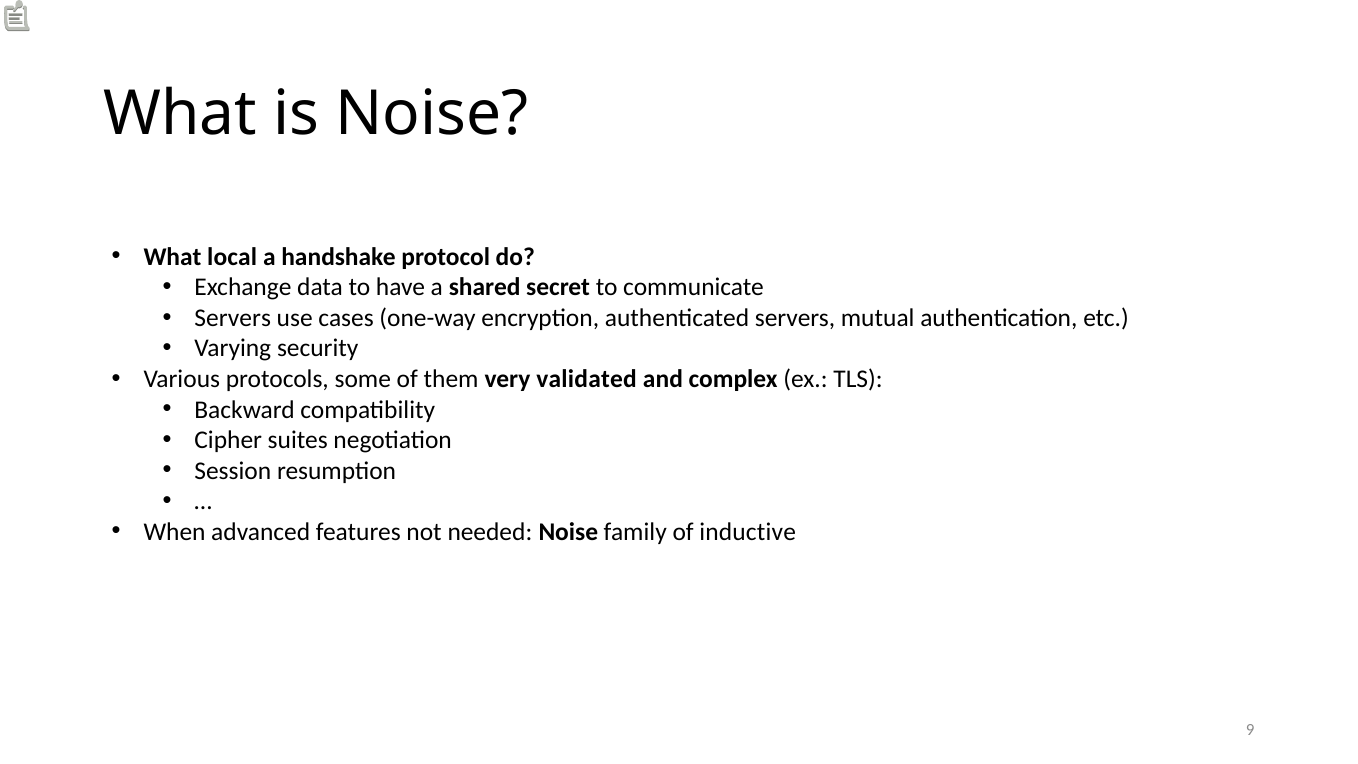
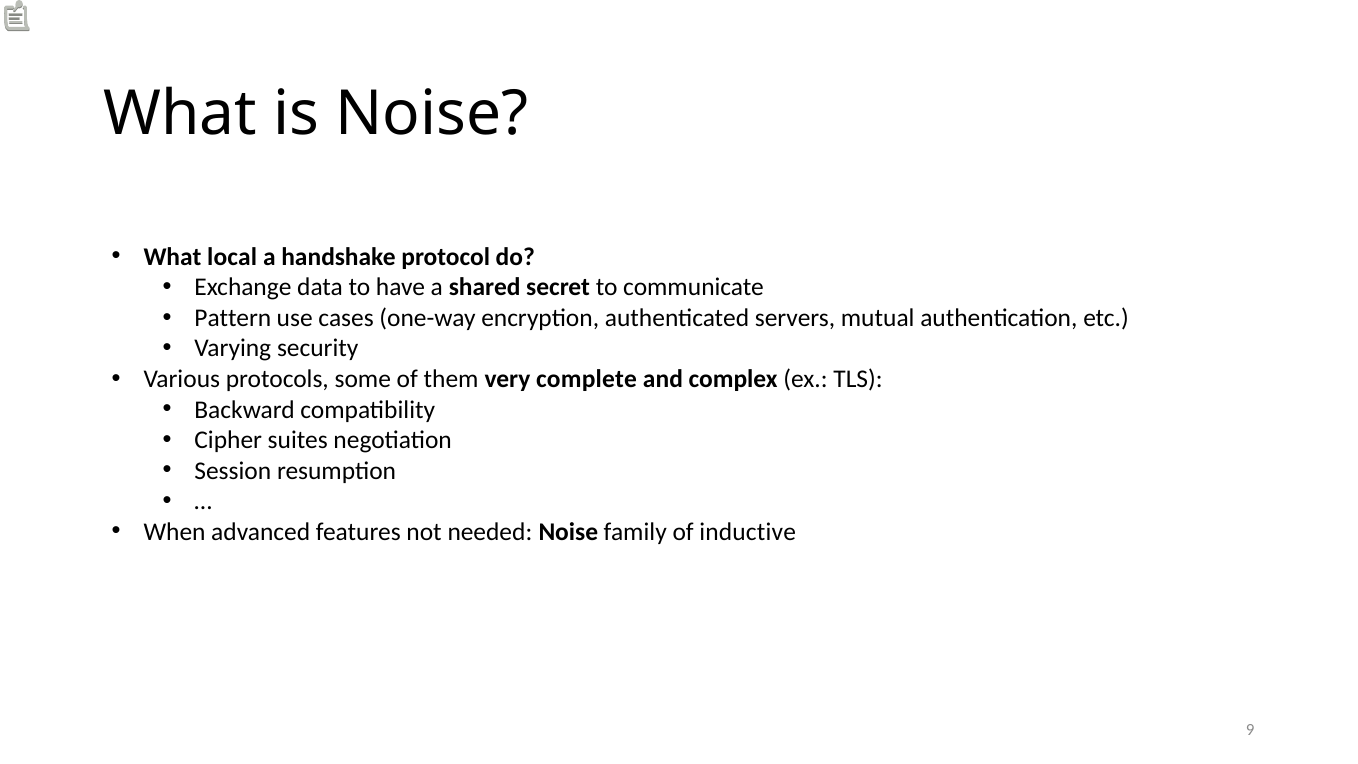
Servers: Servers -> Pattern (233, 318)
validated: validated -> complete (587, 379)
